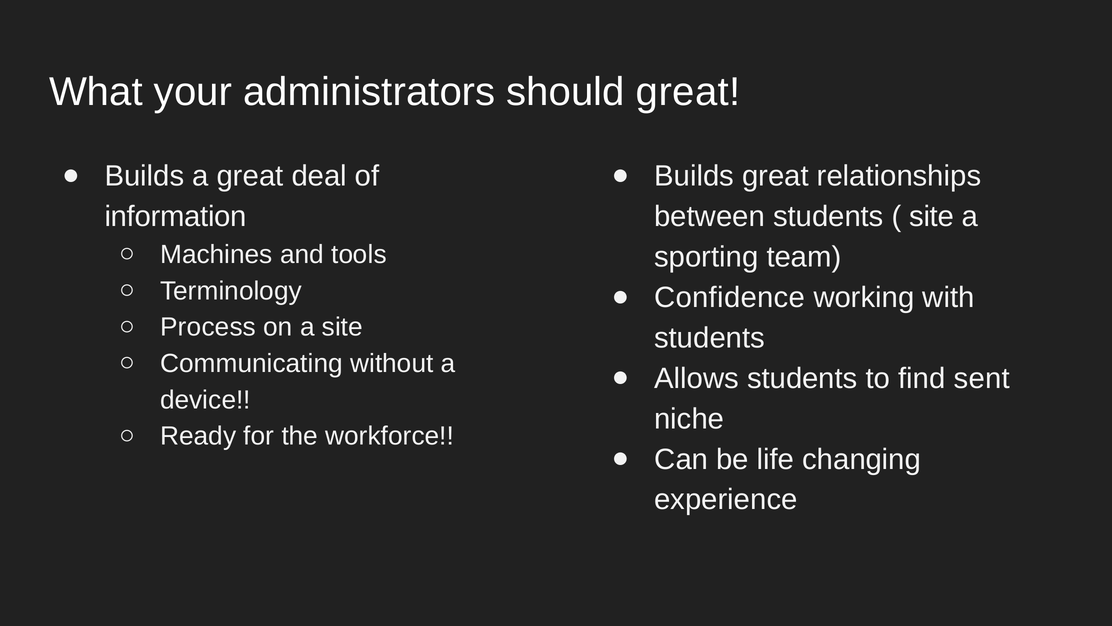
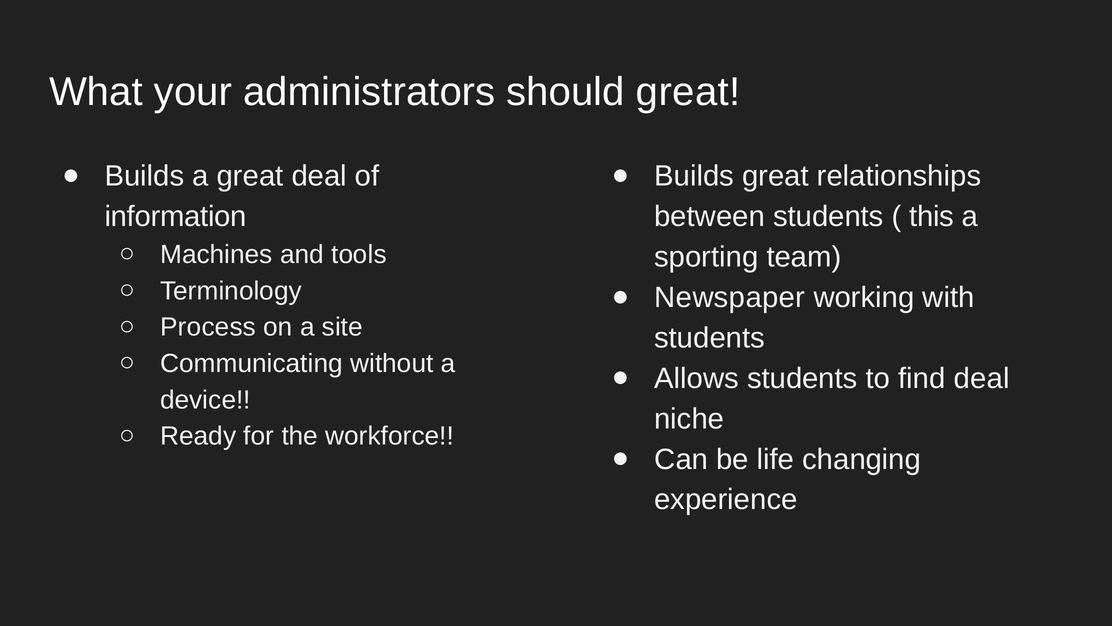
site: site -> this (932, 217)
Confidence: Confidence -> Newspaper (730, 297)
find sent: sent -> deal (982, 378)
